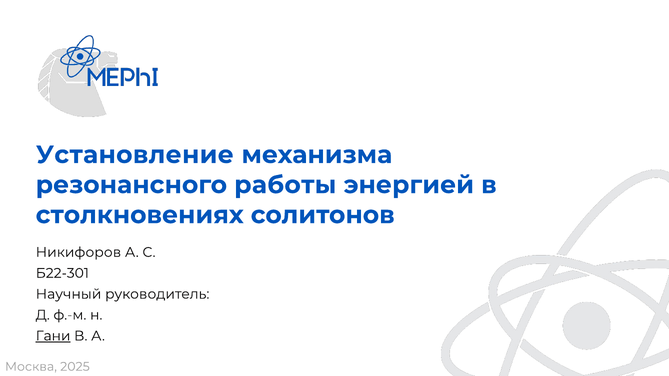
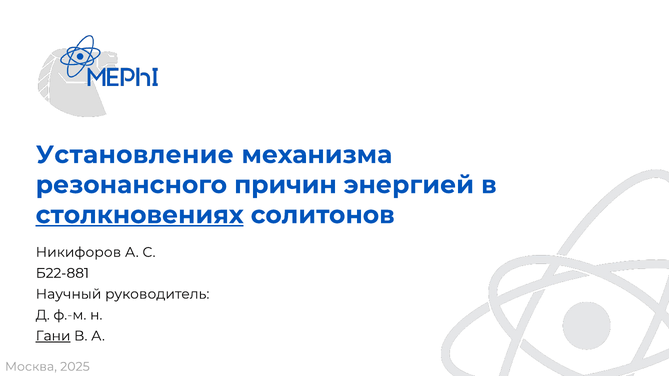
работы: работы -> причин (285, 185)
столкновениях underline: none -> present (140, 215)
Б22-301: Б22-301 -> Б22-881 (62, 273)
